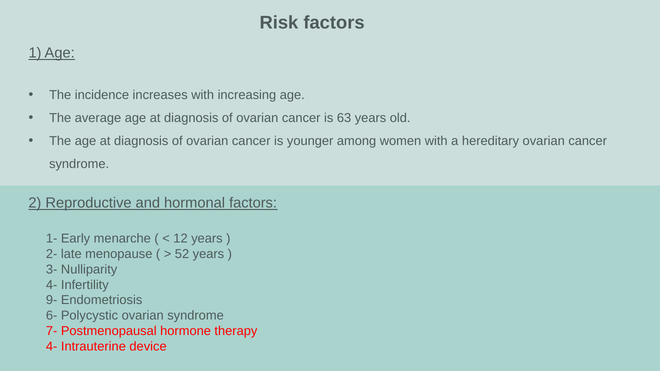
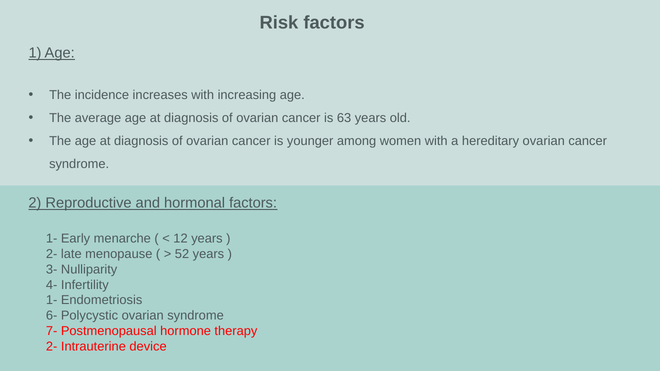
9-: 9- -> 1- (52, 300)
4-: 4- -> 2- (52, 347)
